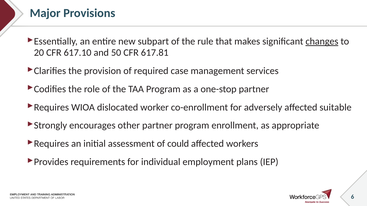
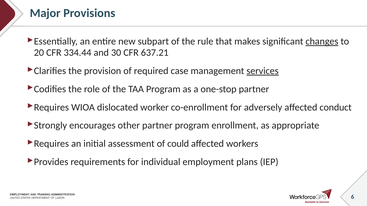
617.10: 617.10 -> 334.44 (78, 53)
50: 50 -> 30 (116, 53)
617.81: 617.81 -> 637.21 (155, 53)
services underline: none -> present (263, 71)
suitable: suitable -> conduct (336, 107)
